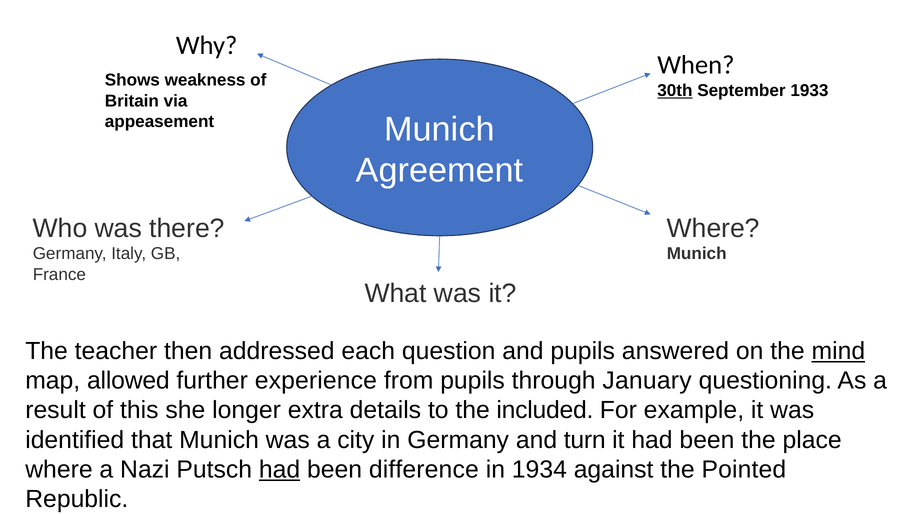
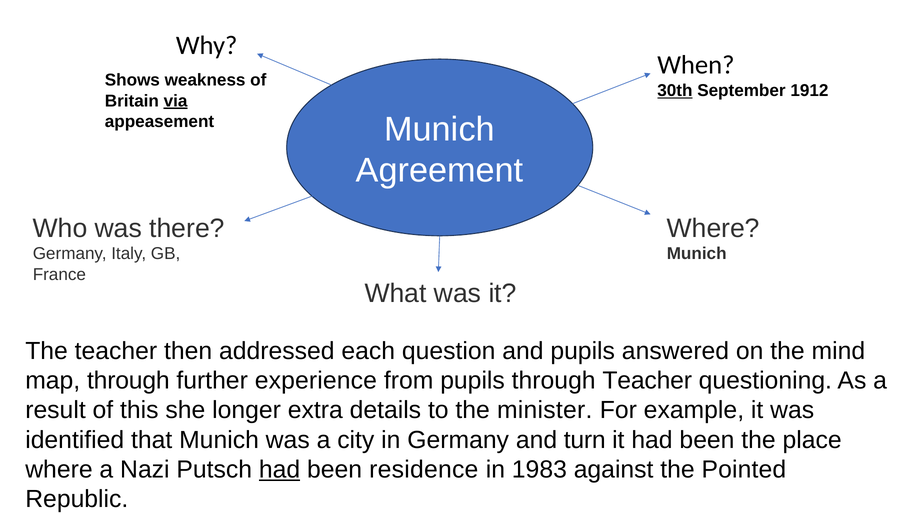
1933: 1933 -> 1912 (809, 90)
via underline: none -> present (176, 101)
mind underline: present -> none (838, 351)
map allowed: allowed -> through (128, 380)
through January: January -> Teacher (647, 380)
included: included -> minister (545, 410)
difference: difference -> residence (424, 469)
1934: 1934 -> 1983 (539, 469)
